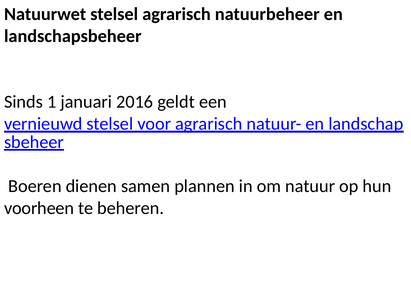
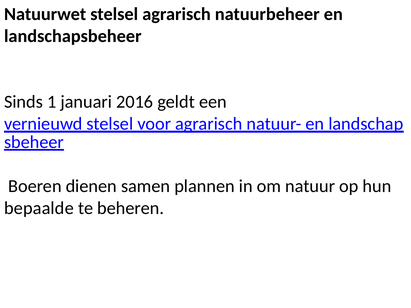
voorheen: voorheen -> bepaalde (39, 208)
